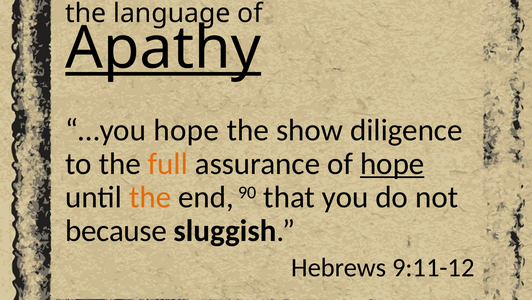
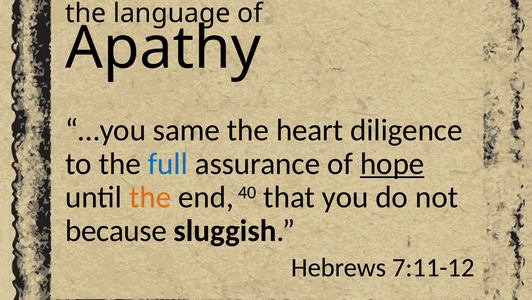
Apathy underline: present -> none (163, 48)
…you hope: hope -> same (186, 130)
show: show -> heart (310, 130)
full colour: orange -> blue (168, 163)
90: 90 -> 40 (247, 192)
9:11-12: 9:11-12 -> 7:11-12 (433, 267)
